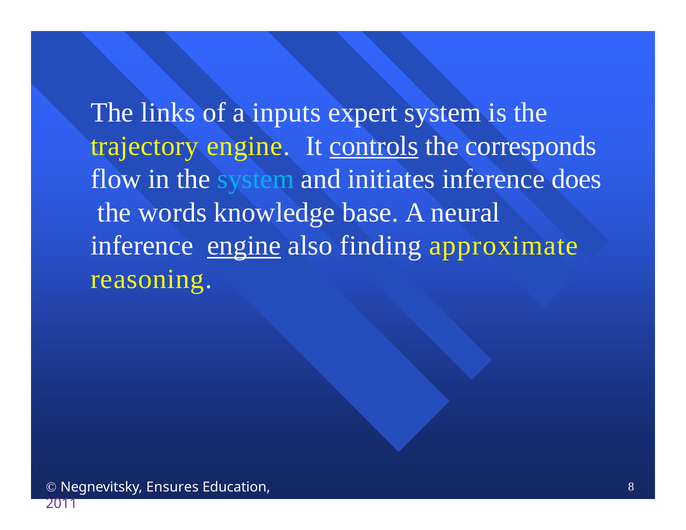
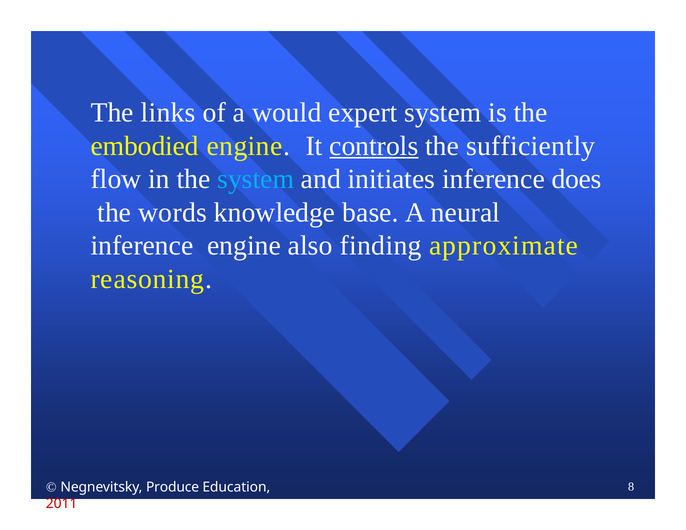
inputs: inputs -> would (287, 113)
trajectory: trajectory -> embodied (145, 146)
corresponds: corresponds -> sufficiently (531, 146)
engine underline: present -> none (244, 246)
Ensures: Ensures -> Produce (173, 487)
2011 colour: purple -> red (62, 504)
